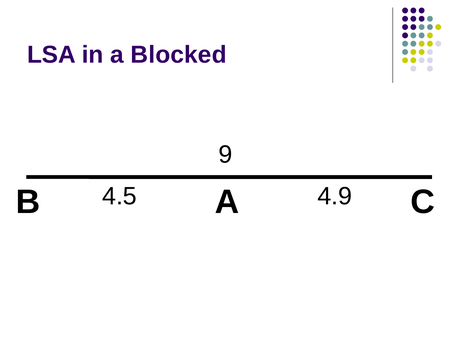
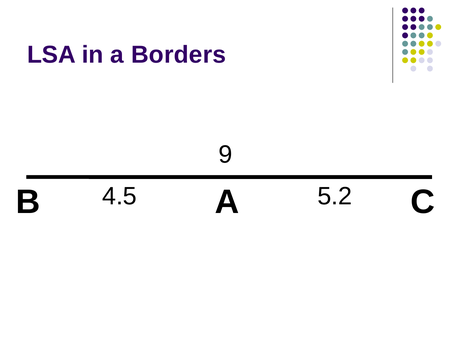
Blocked: Blocked -> Borders (179, 55)
4.9: 4.9 -> 5.2 (335, 196)
